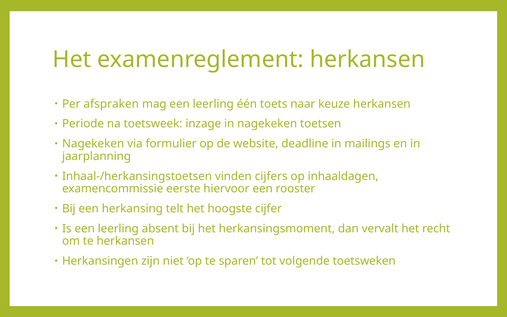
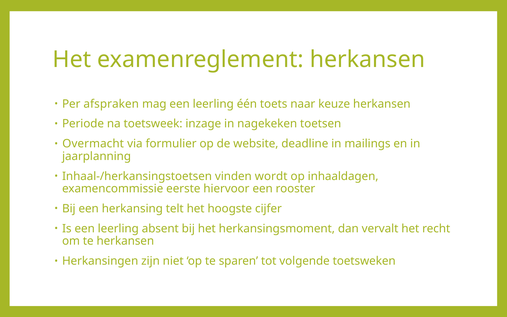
Nagekeken: Nagekeken -> Overmacht (93, 144)
cijfers: cijfers -> wordt (271, 176)
